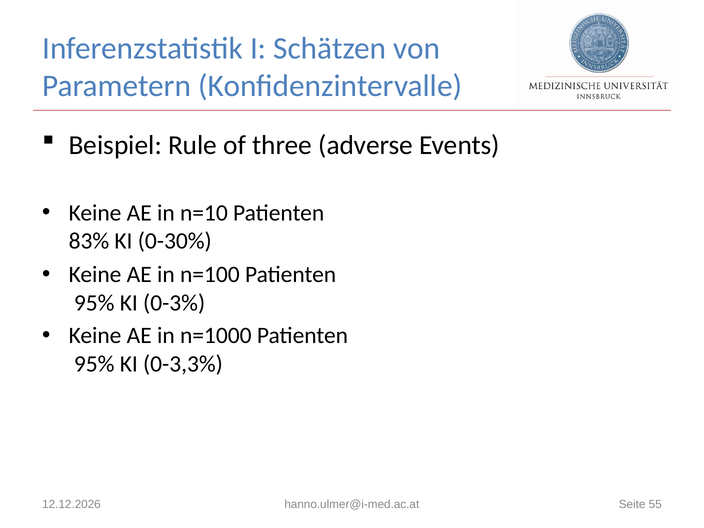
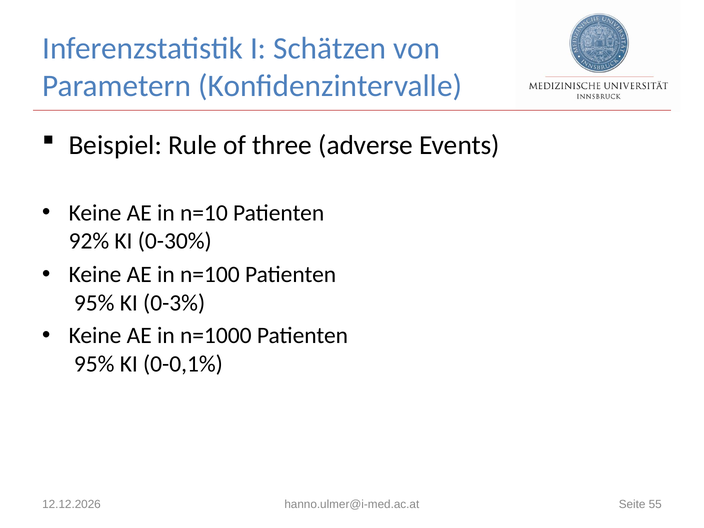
83%: 83% -> 92% (89, 241)
0-3,3%: 0-3,3% -> 0-0,1% (183, 364)
